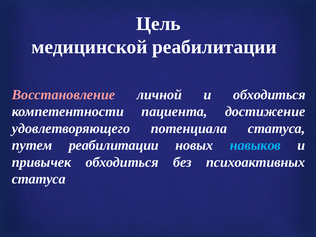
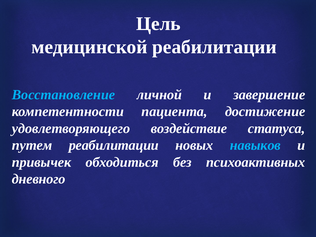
Восстановление colour: pink -> light blue (63, 95)
и обходиться: обходиться -> завершение (269, 95)
потенциала: потенциала -> воздействие (189, 128)
статуса: статуса -> дневного (39, 179)
